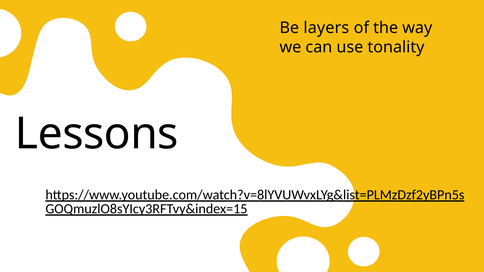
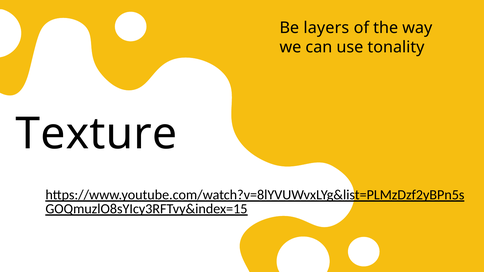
Lessons: Lessons -> Texture (96, 134)
